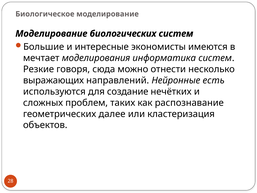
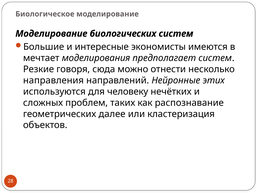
информатика: информатика -> предполагает (164, 58)
выражающих: выражающих -> направления (53, 80)
есть: есть -> этих (214, 80)
создание: создание -> человеку (128, 91)
